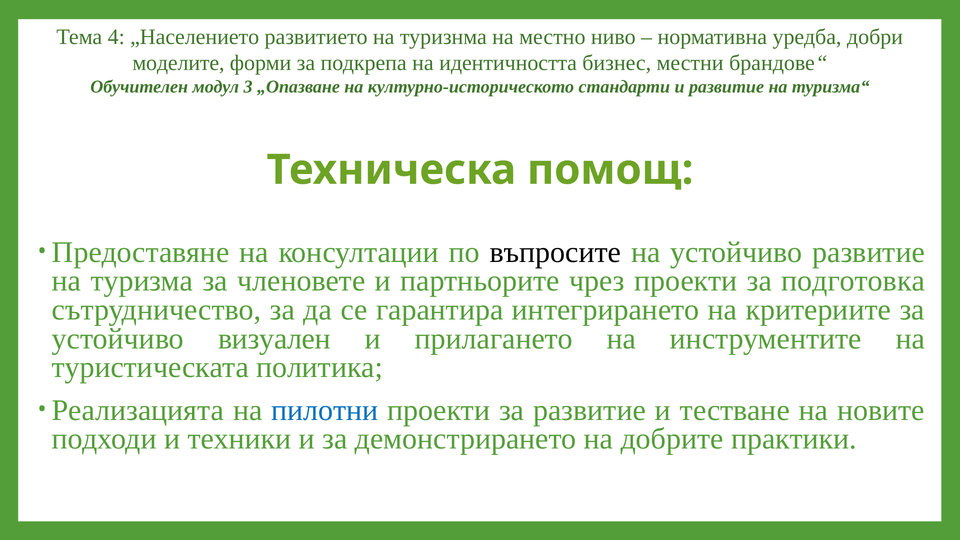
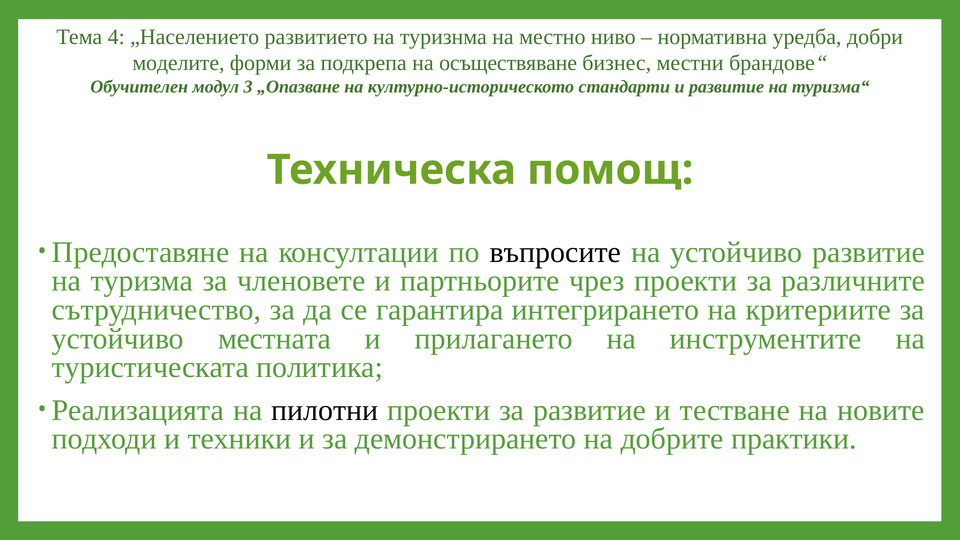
идентичността: идентичността -> осъществяване (508, 63)
подготовка: подготовка -> различните (853, 281)
визуален: визуален -> местната (274, 339)
пилотни colour: blue -> black (325, 410)
